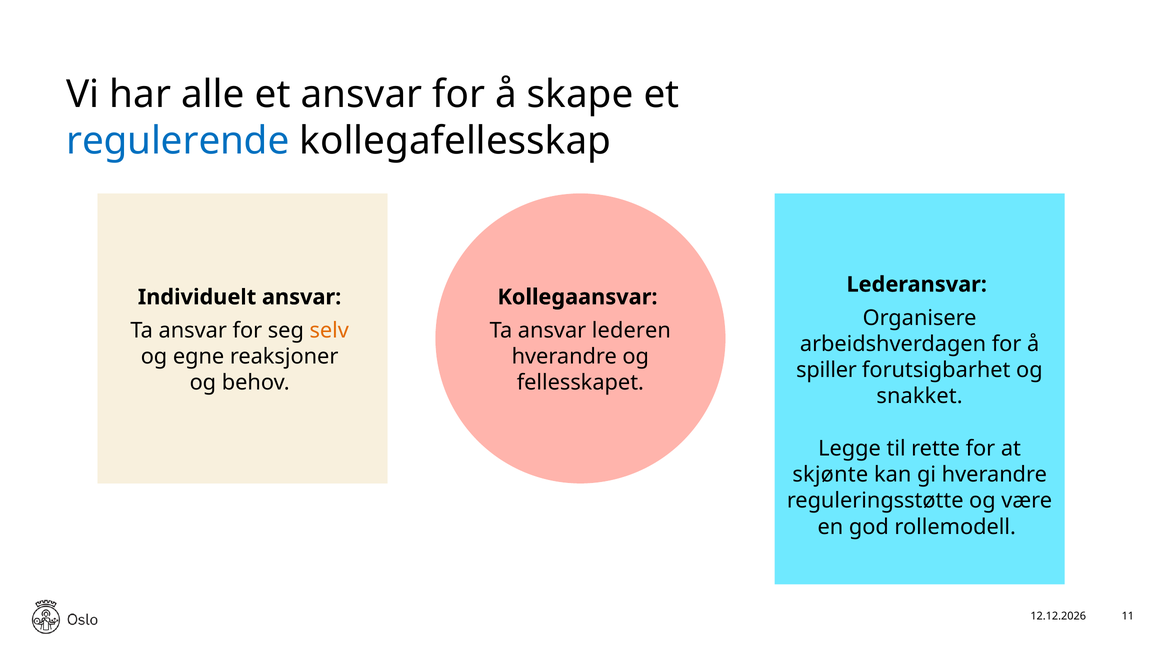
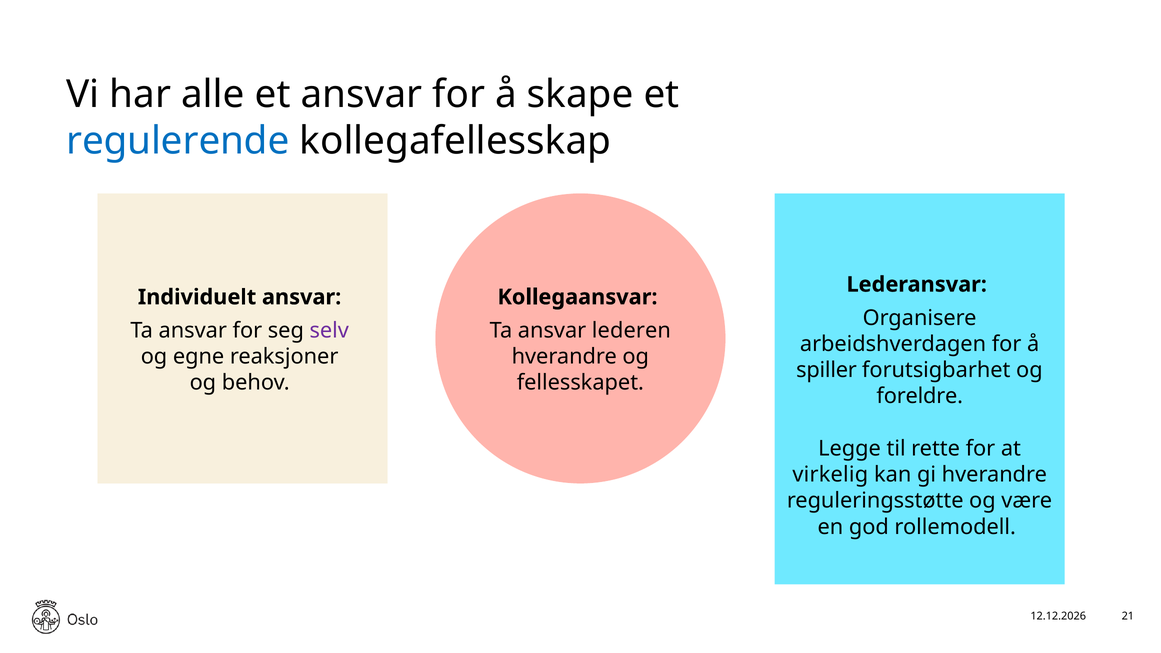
selv colour: orange -> purple (329, 331)
snakket: snakket -> foreldre (920, 396)
skjønte: skjønte -> virkelig (830, 475)
11: 11 -> 21 (1128, 616)
